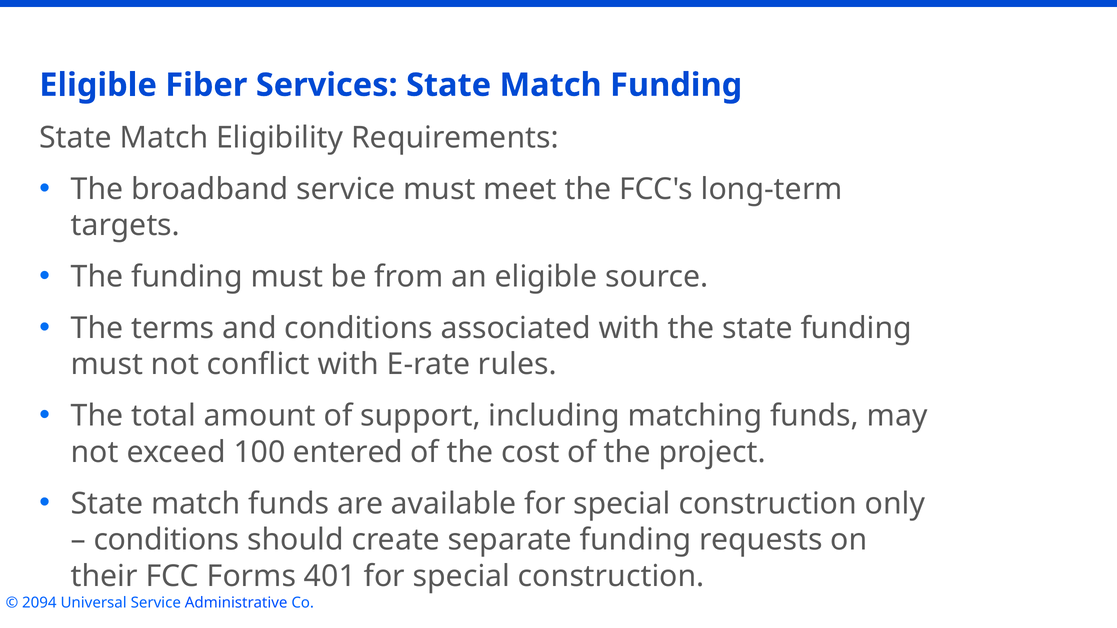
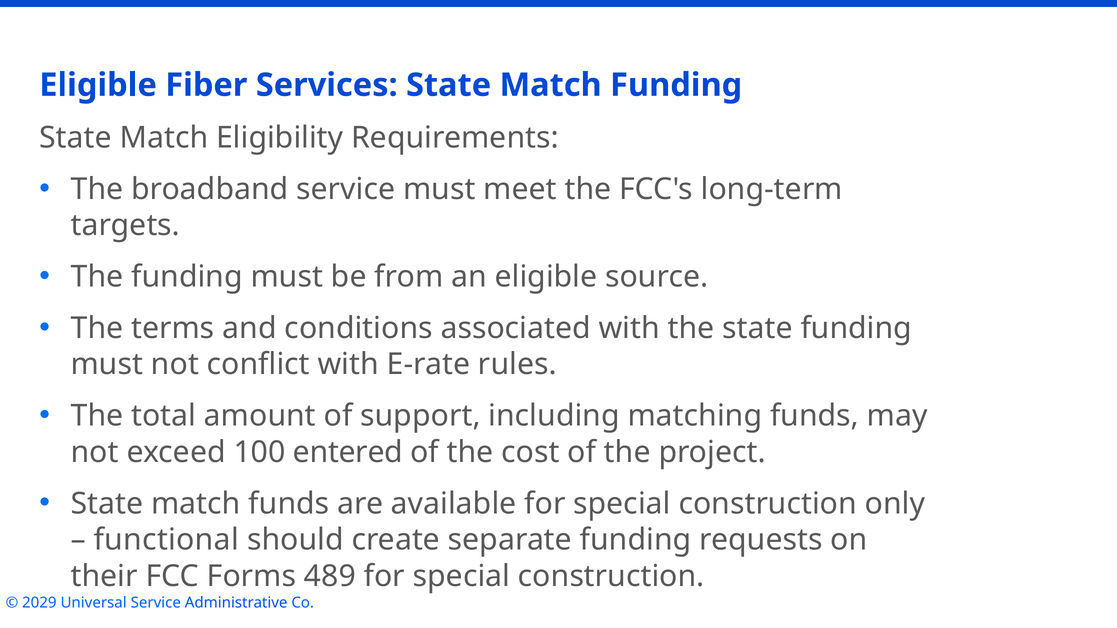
conditions: conditions -> functional (166, 540)
401: 401 -> 489 (330, 576)
2094: 2094 -> 2029 (39, 603)
